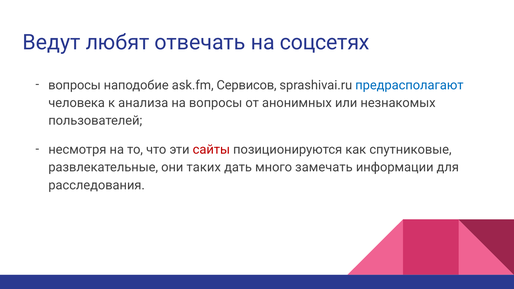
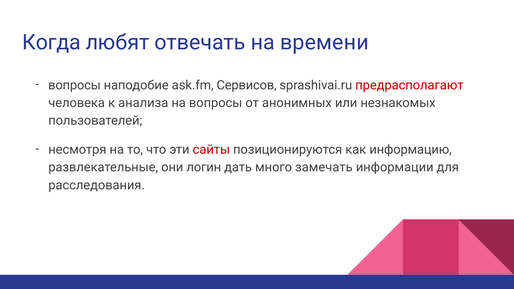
Ведут: Ведут -> Когда (52, 43)
соцсетях: соцсетях -> времени (324, 43)
предрасполагают colour: blue -> red (409, 85)
спутниковые: спутниковые -> информацию (411, 150)
таких: таких -> логин (204, 168)
